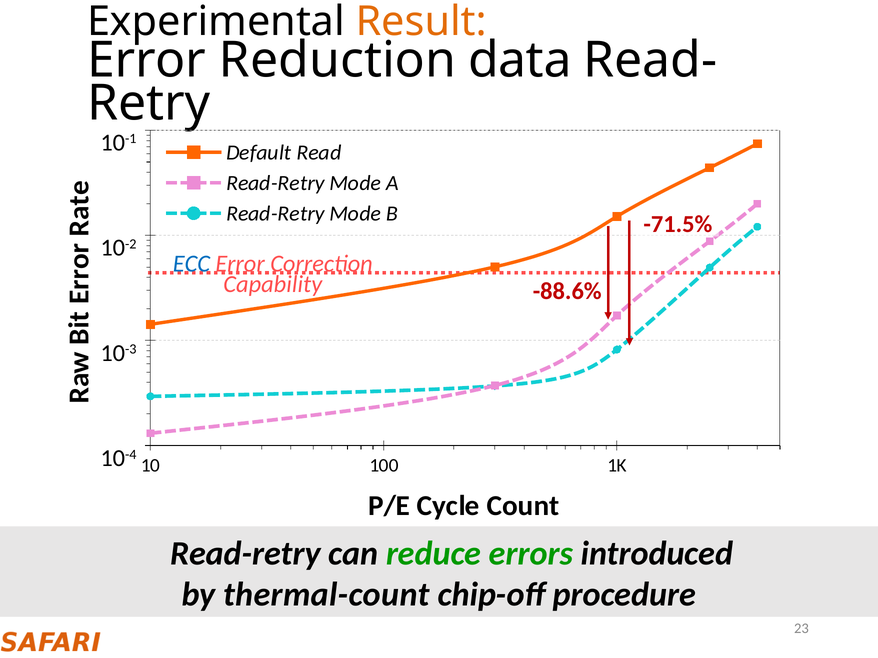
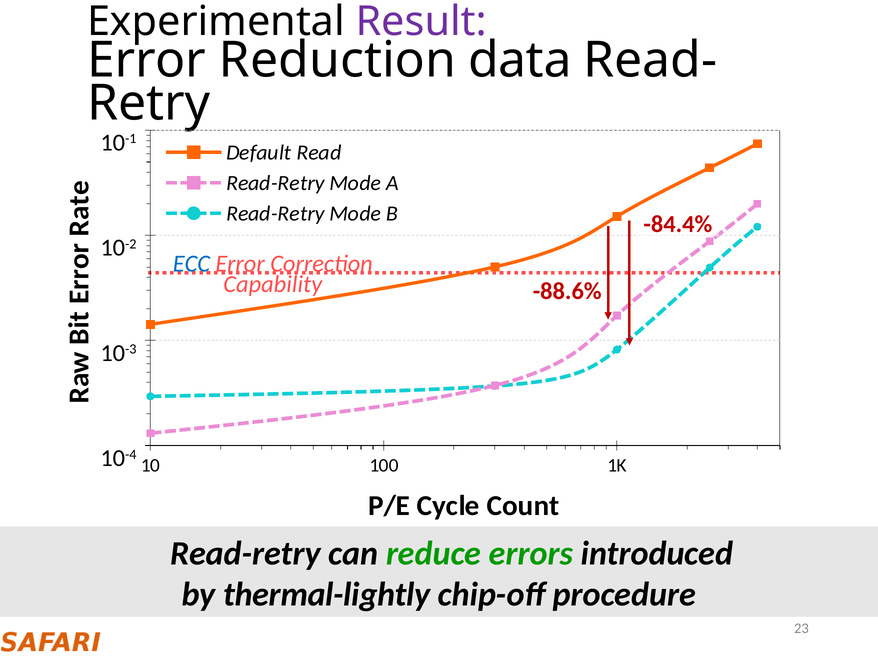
Result colour: orange -> purple (421, 21)
-71.5%: -71.5% -> -84.4% (678, 224)
thermal-count: thermal-count -> thermal-lightly (327, 595)
